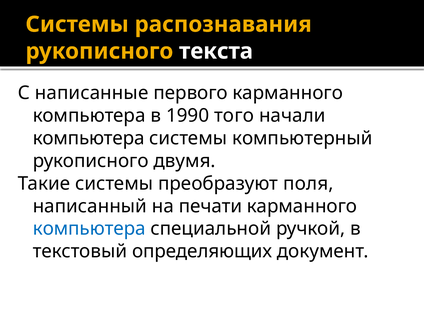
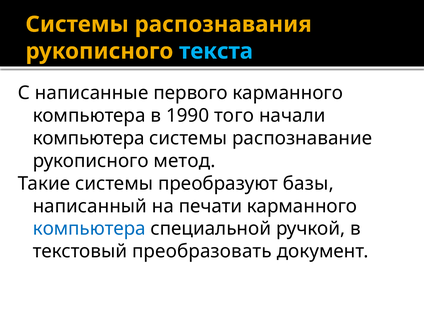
текста colour: white -> light blue (216, 51)
компьютерный: компьютерный -> распознавание (302, 138)
двумя: двумя -> метод (185, 161)
поля: поля -> базы (308, 184)
определяющих: определяющих -> преобразовать (202, 251)
